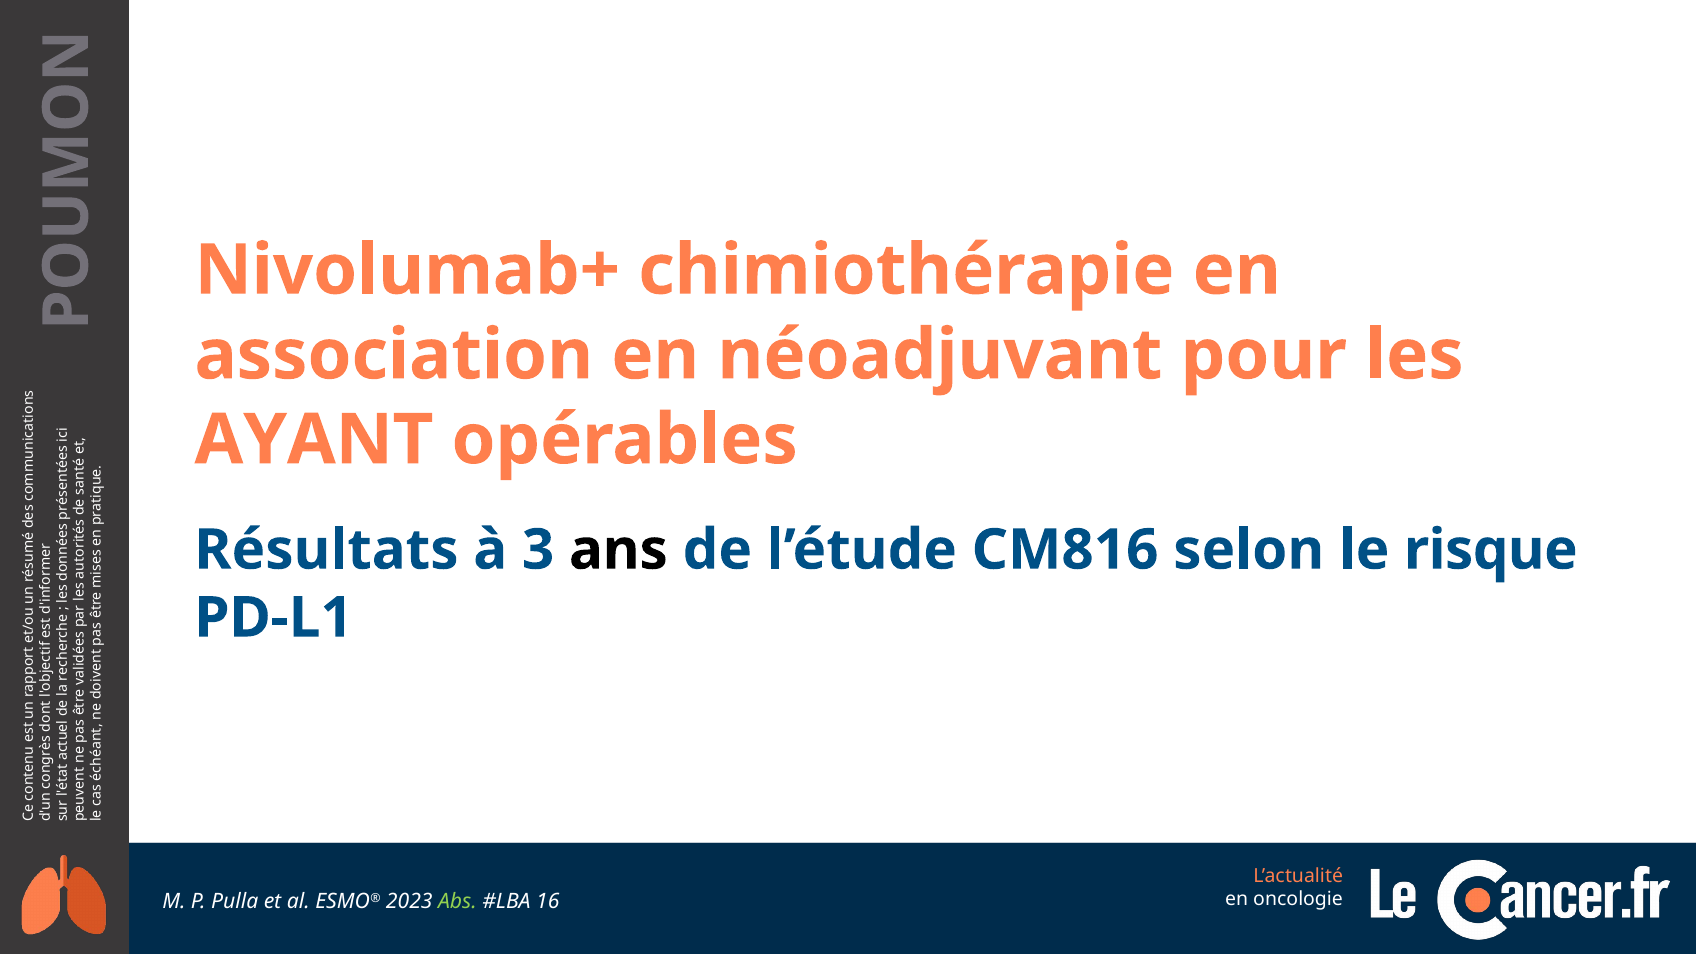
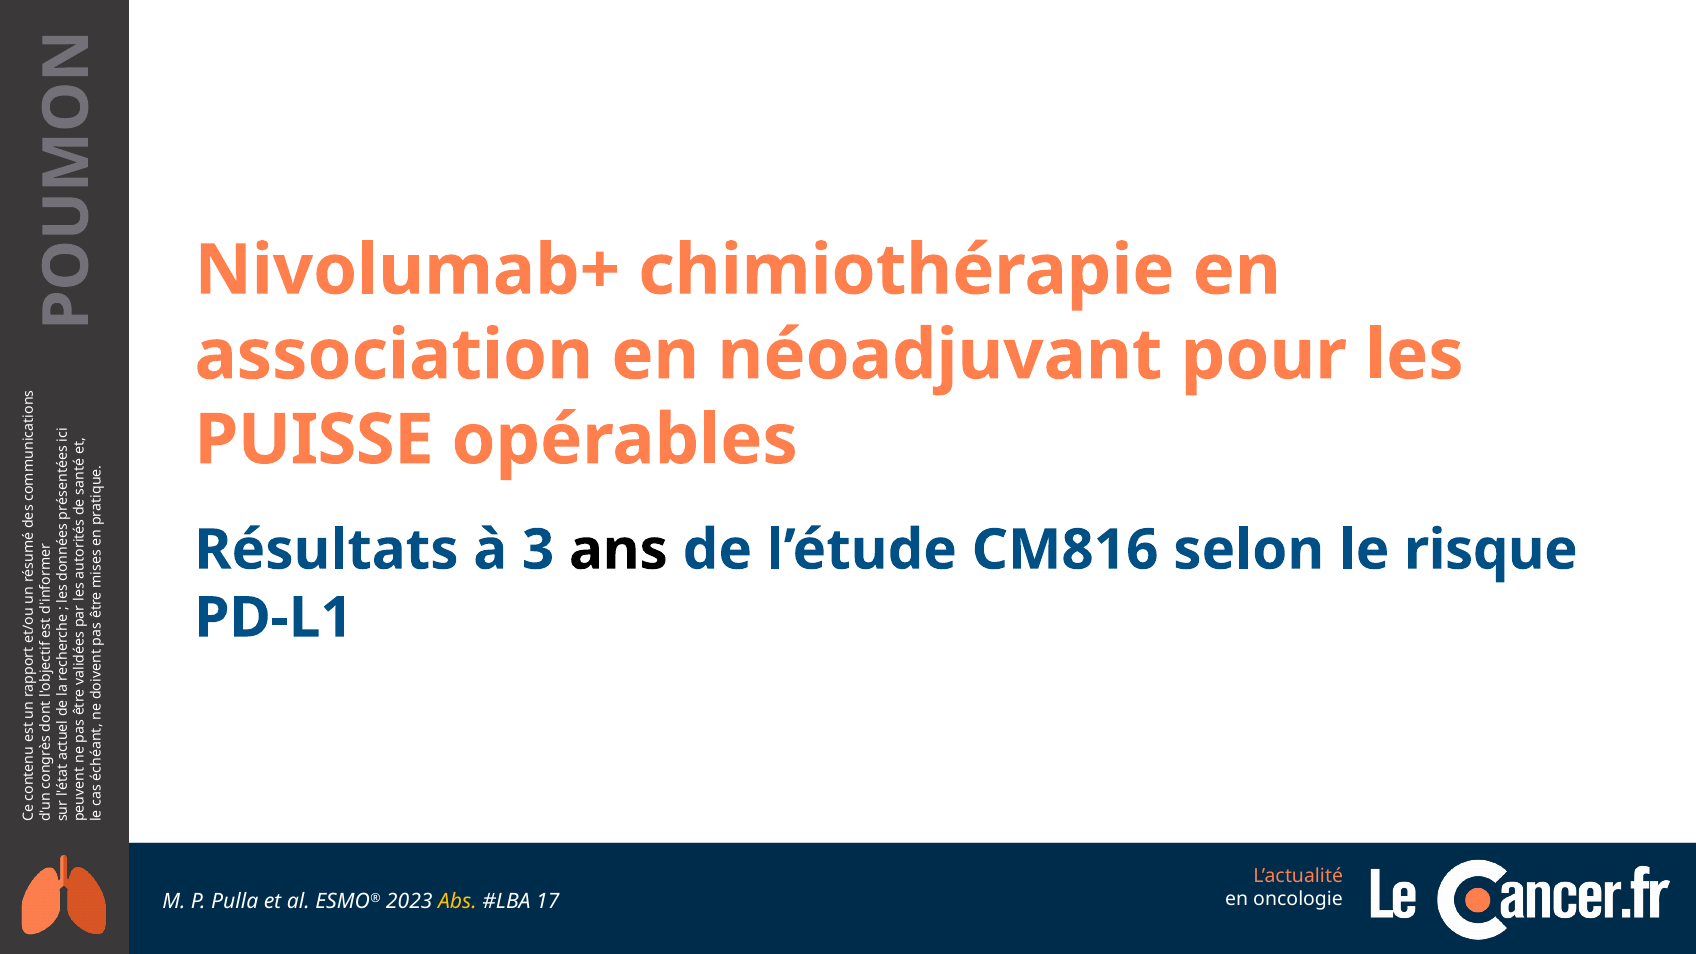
AYANT: AYANT -> PUISSE (314, 440)
Abs colour: light green -> yellow (457, 902)
16: 16 -> 17 (548, 902)
